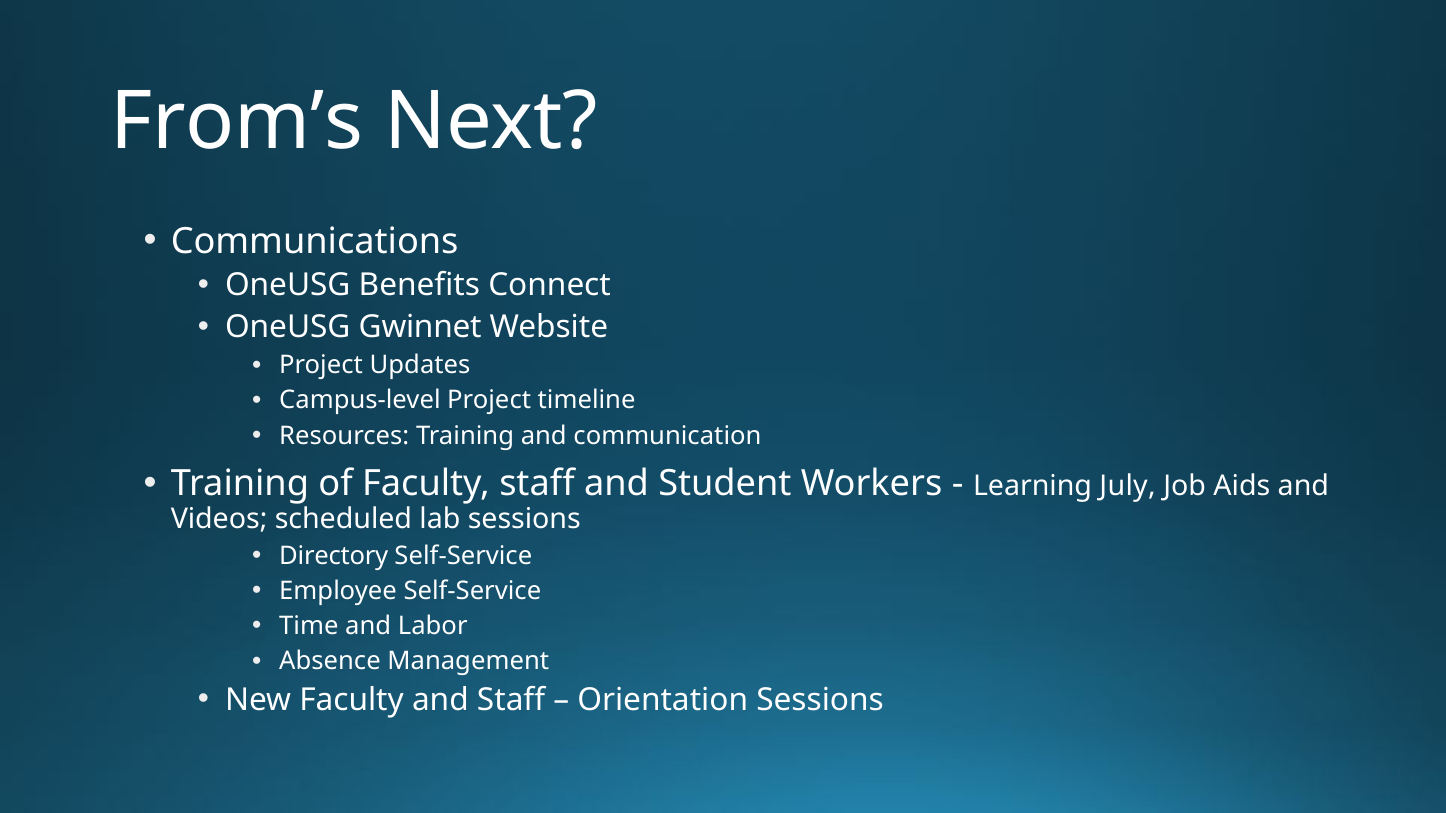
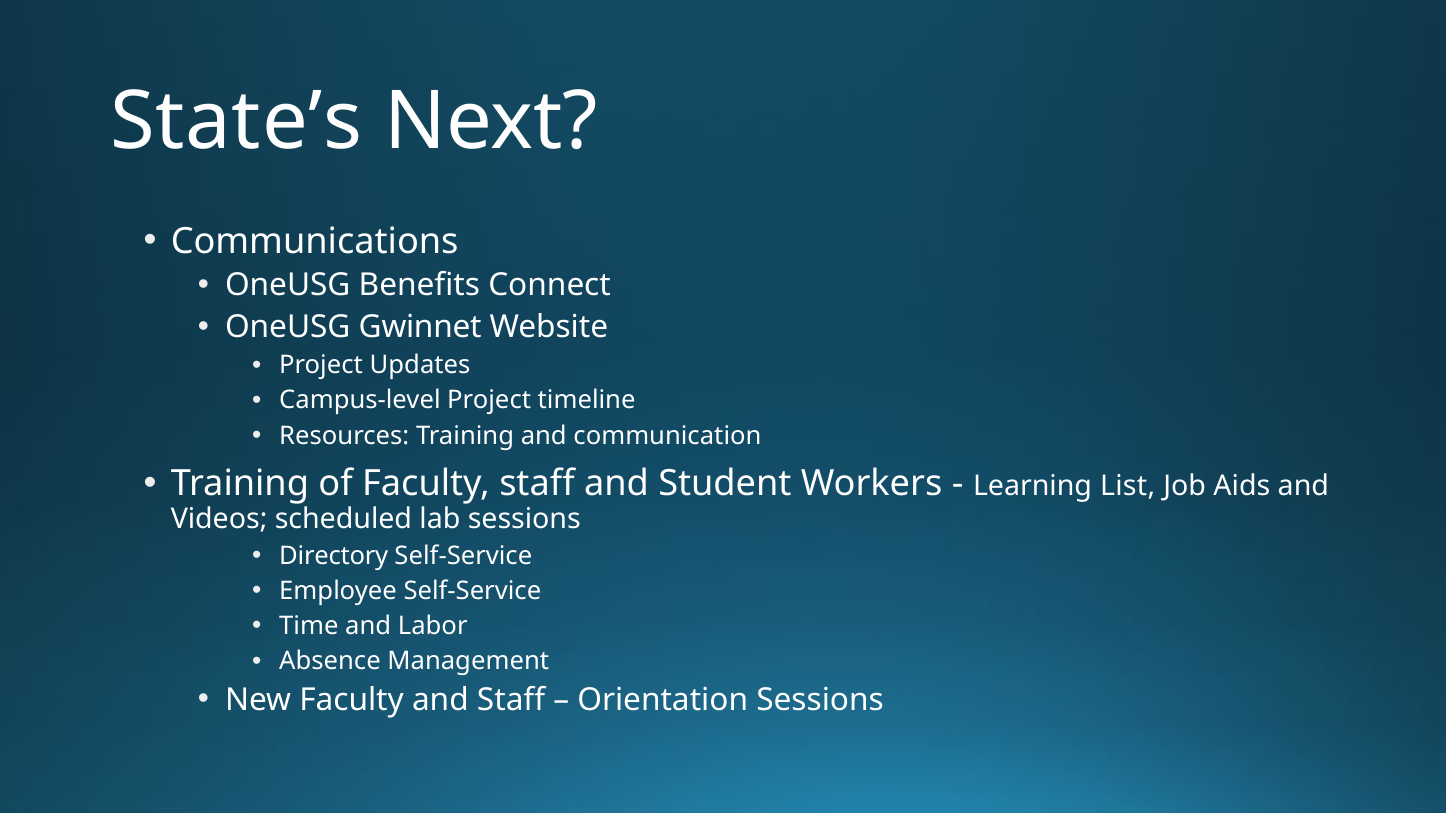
From’s: From’s -> State’s (236, 121)
July: July -> List (1128, 487)
